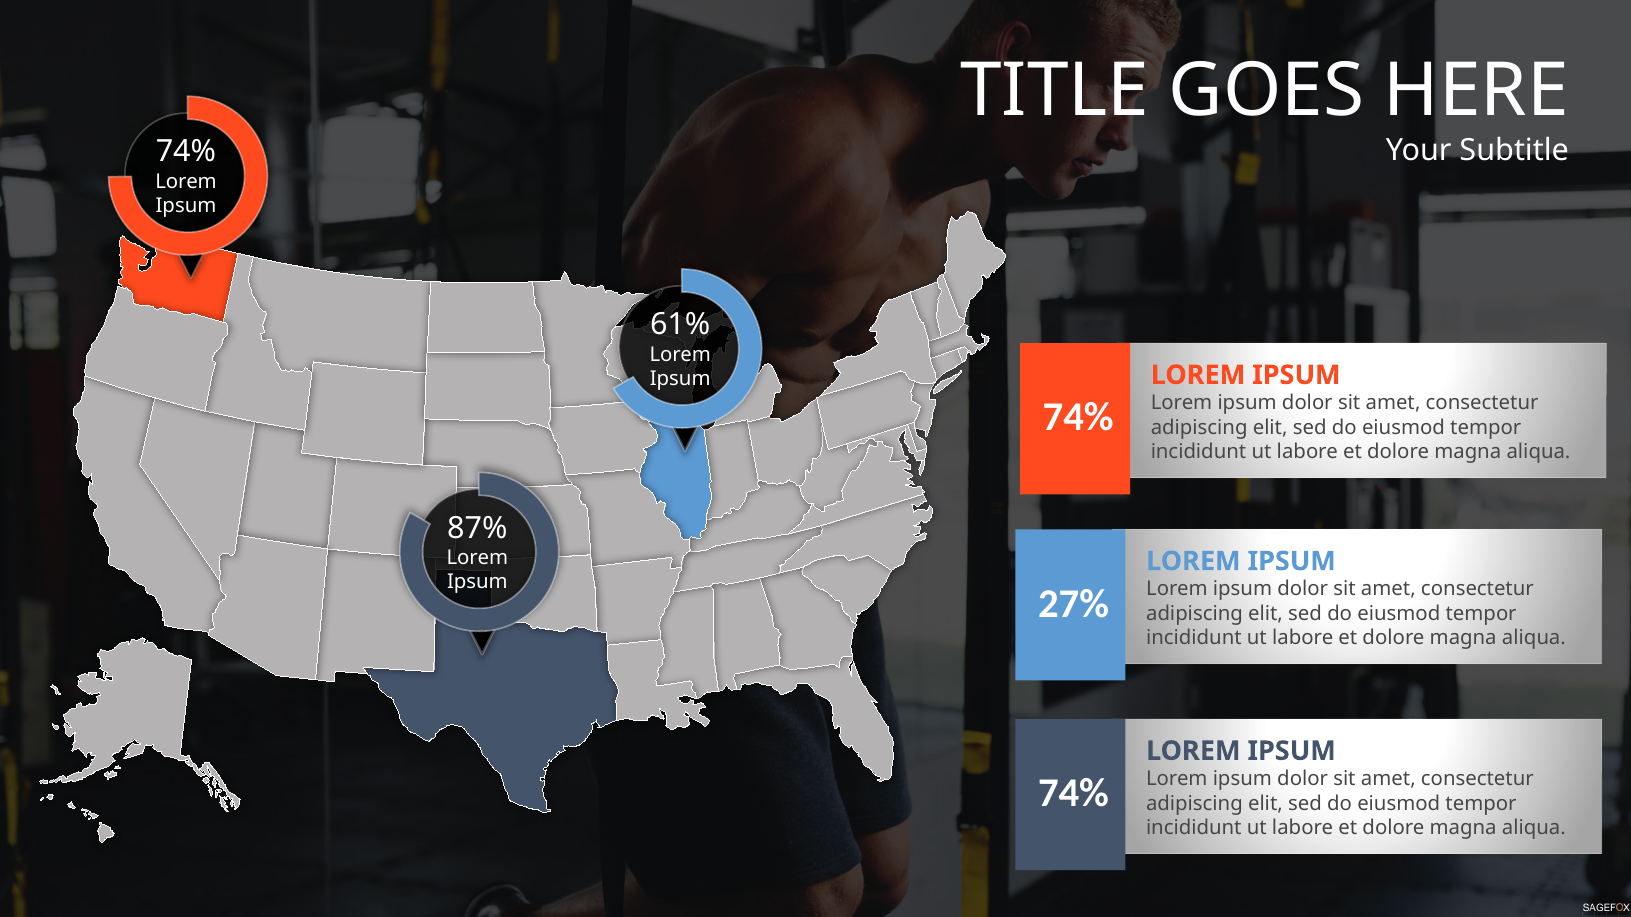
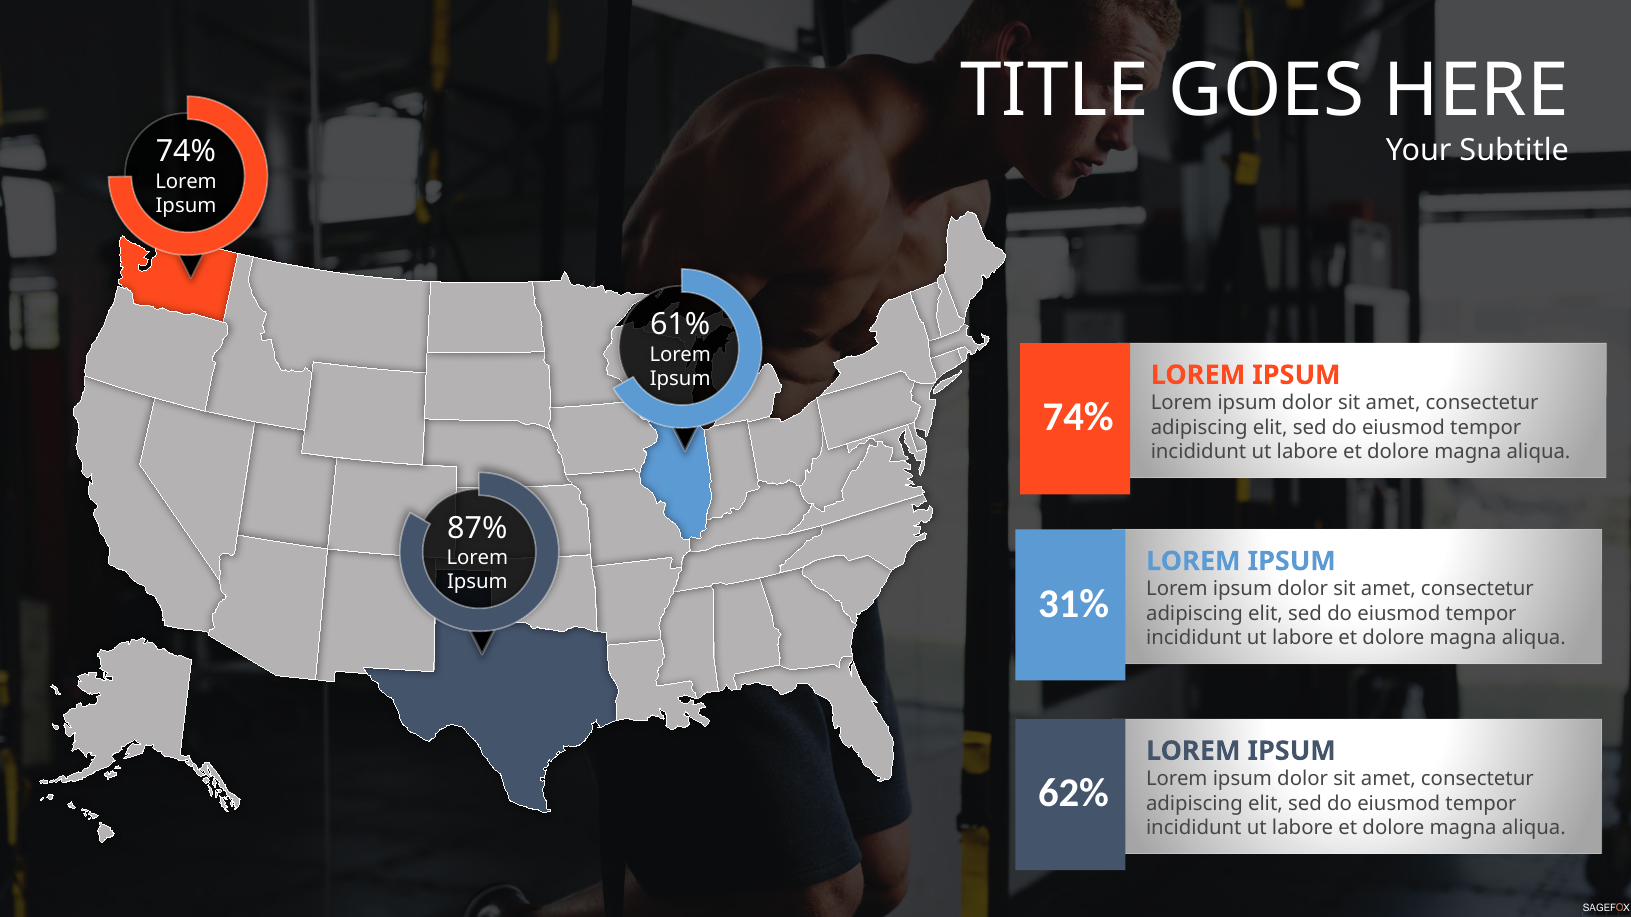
27%: 27% -> 31% (1074, 604)
74%: 74% -> 62% (1073, 794)
